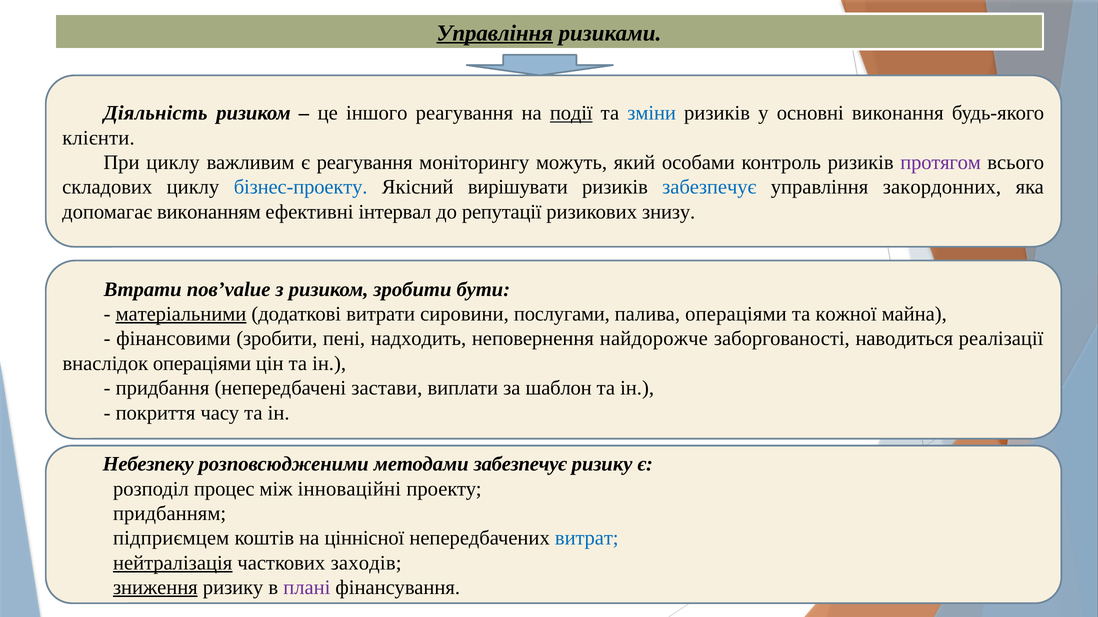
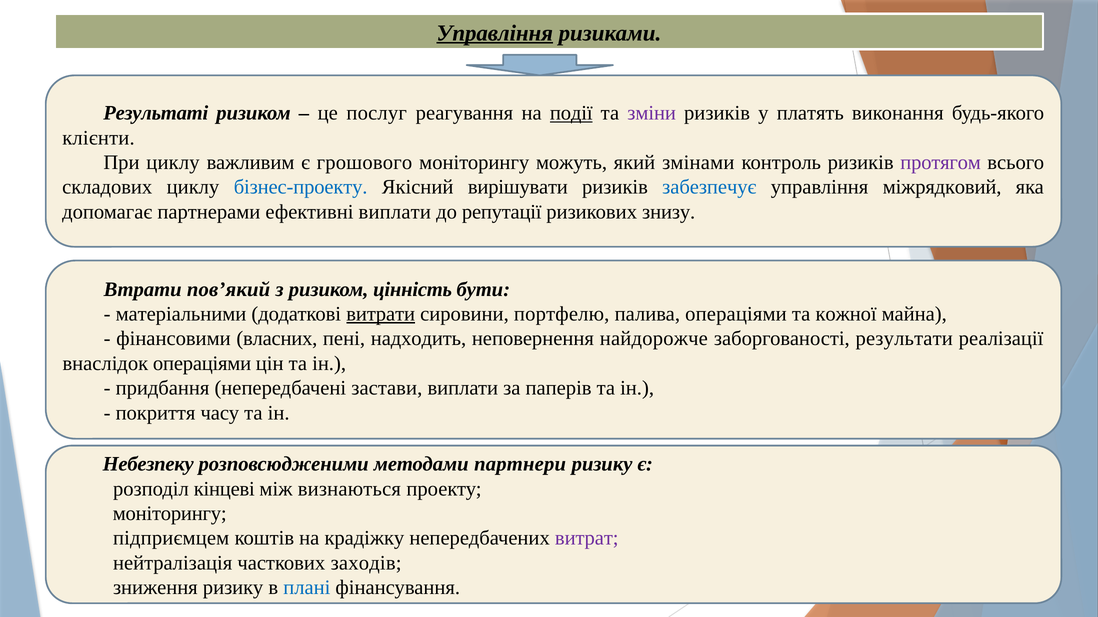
Діяльність: Діяльність -> Результаті (156, 113)
іншого: іншого -> послуг (377, 113)
зміни colour: blue -> purple (652, 113)
основні: основні -> платять (810, 113)
є реагування: реагування -> грошового (364, 163)
особами: особами -> змінами (698, 163)
закордонних: закордонних -> міжрядковий (942, 187)
виконанням: виконанням -> партнерами (209, 212)
ефективні інтервал: інтервал -> виплати (395, 212)
пов’value: пов’value -> пов’який (229, 290)
ризиком зробити: зробити -> цінність (413, 290)
матеріальними underline: present -> none (181, 314)
витрати underline: none -> present (381, 314)
послугами: послугами -> портфелю (562, 314)
фінансовими зробити: зробити -> власних (277, 339)
наводиться: наводиться -> результати (904, 339)
шаблон: шаблон -> паперів (559, 388)
методами забезпечує: забезпечує -> партнери (520, 465)
процес: процес -> кінцеві (224, 489)
інноваційні: інноваційні -> визнаються (349, 489)
придбанням: придбанням -> моніторингу (170, 514)
ціннісної: ціннісної -> крадіжку (364, 539)
витрат colour: blue -> purple (587, 539)
нейтралізація underline: present -> none (173, 563)
зниження underline: present -> none (155, 588)
плані colour: purple -> blue (307, 588)
